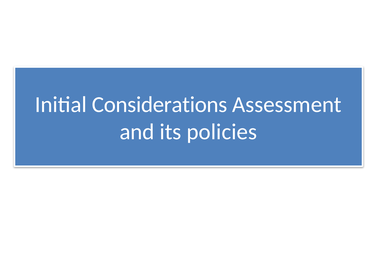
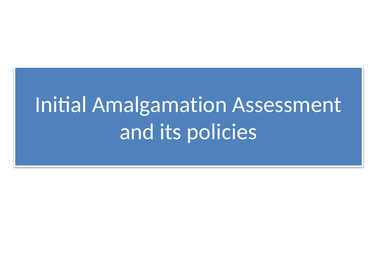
Considerations: Considerations -> Amalgamation (160, 105)
